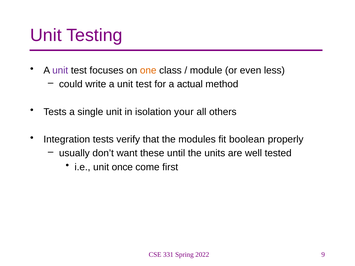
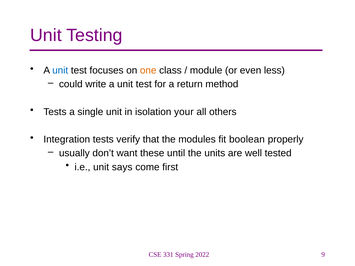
unit colour: purple -> blue (60, 71)
actual: actual -> return (190, 84)
once: once -> says (122, 167)
